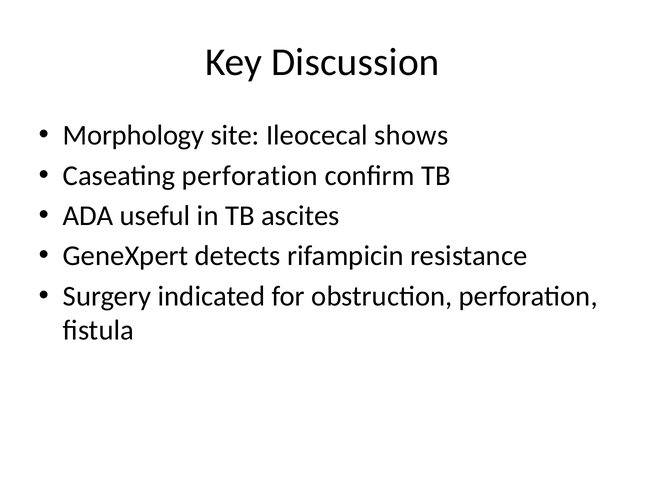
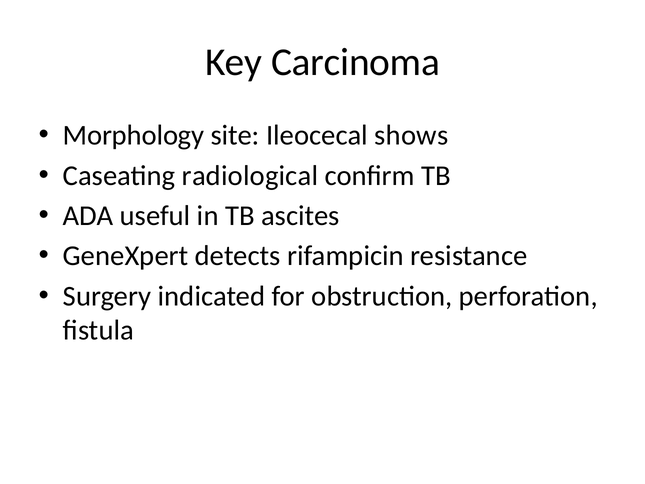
Discussion: Discussion -> Carcinoma (356, 62)
Caseating perforation: perforation -> radiological (250, 175)
